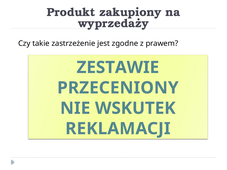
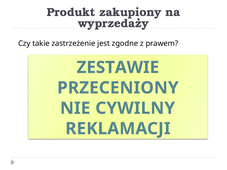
WSKUTEK: WSKUTEK -> CYWILNY (135, 108)
